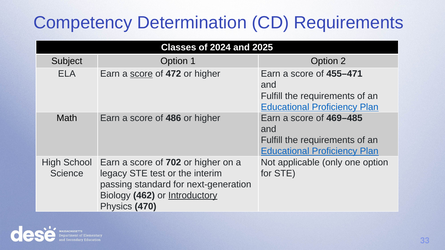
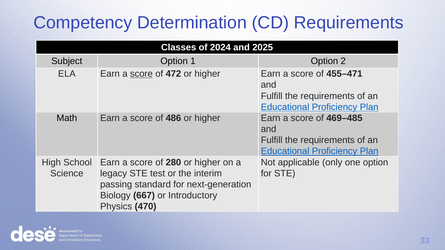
702: 702 -> 280 (173, 163)
462: 462 -> 667 (144, 196)
Introductory underline: present -> none (193, 196)
